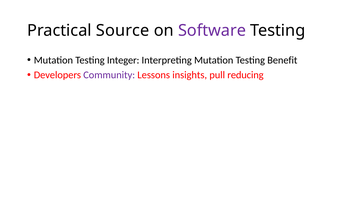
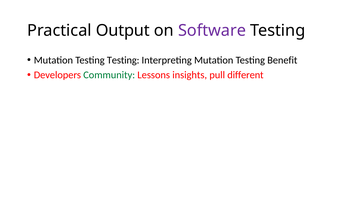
Source: Source -> Output (123, 31)
Testing Integer: Integer -> Testing (123, 60)
Community colour: purple -> green (109, 75)
reducing: reducing -> different (245, 75)
